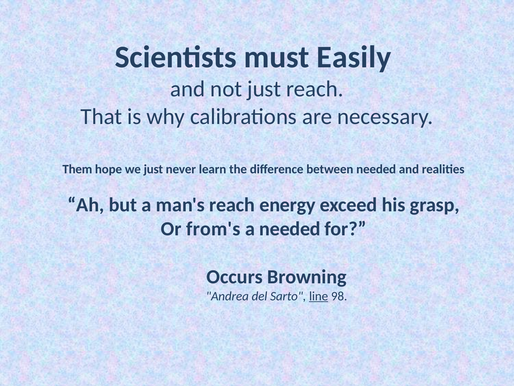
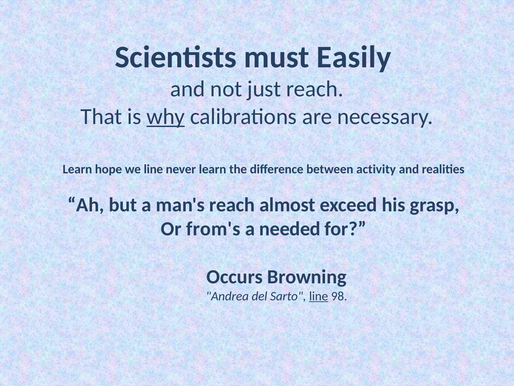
why underline: none -> present (166, 116)
Them: Them -> Learn (77, 169)
we just: just -> line (153, 169)
between needed: needed -> activity (376, 169)
energy: energy -> almost (287, 205)
